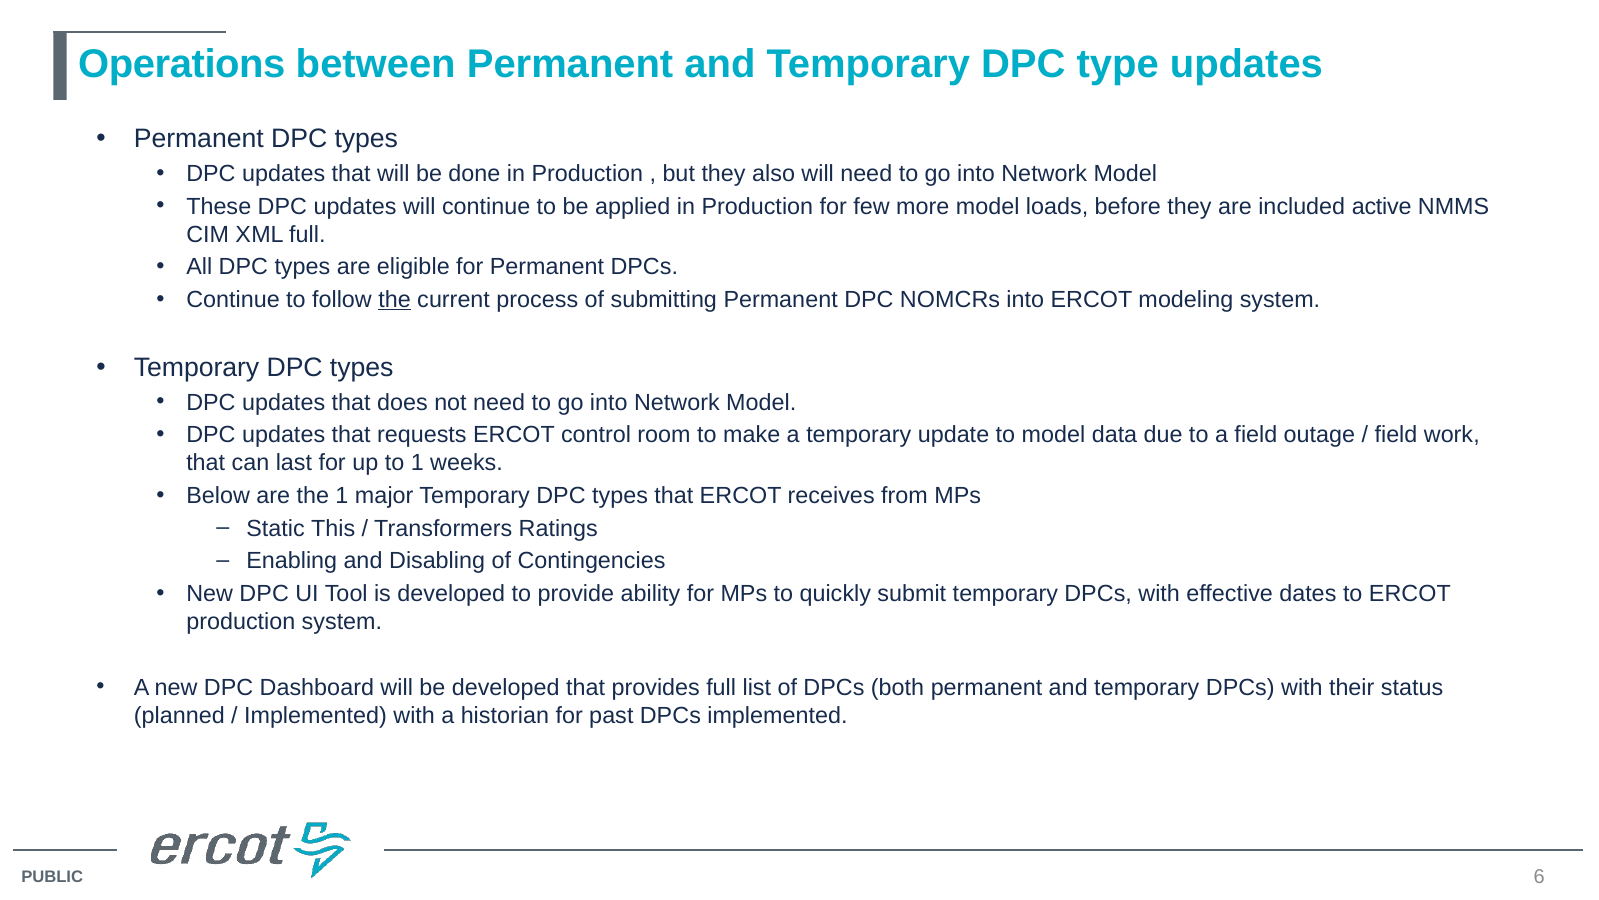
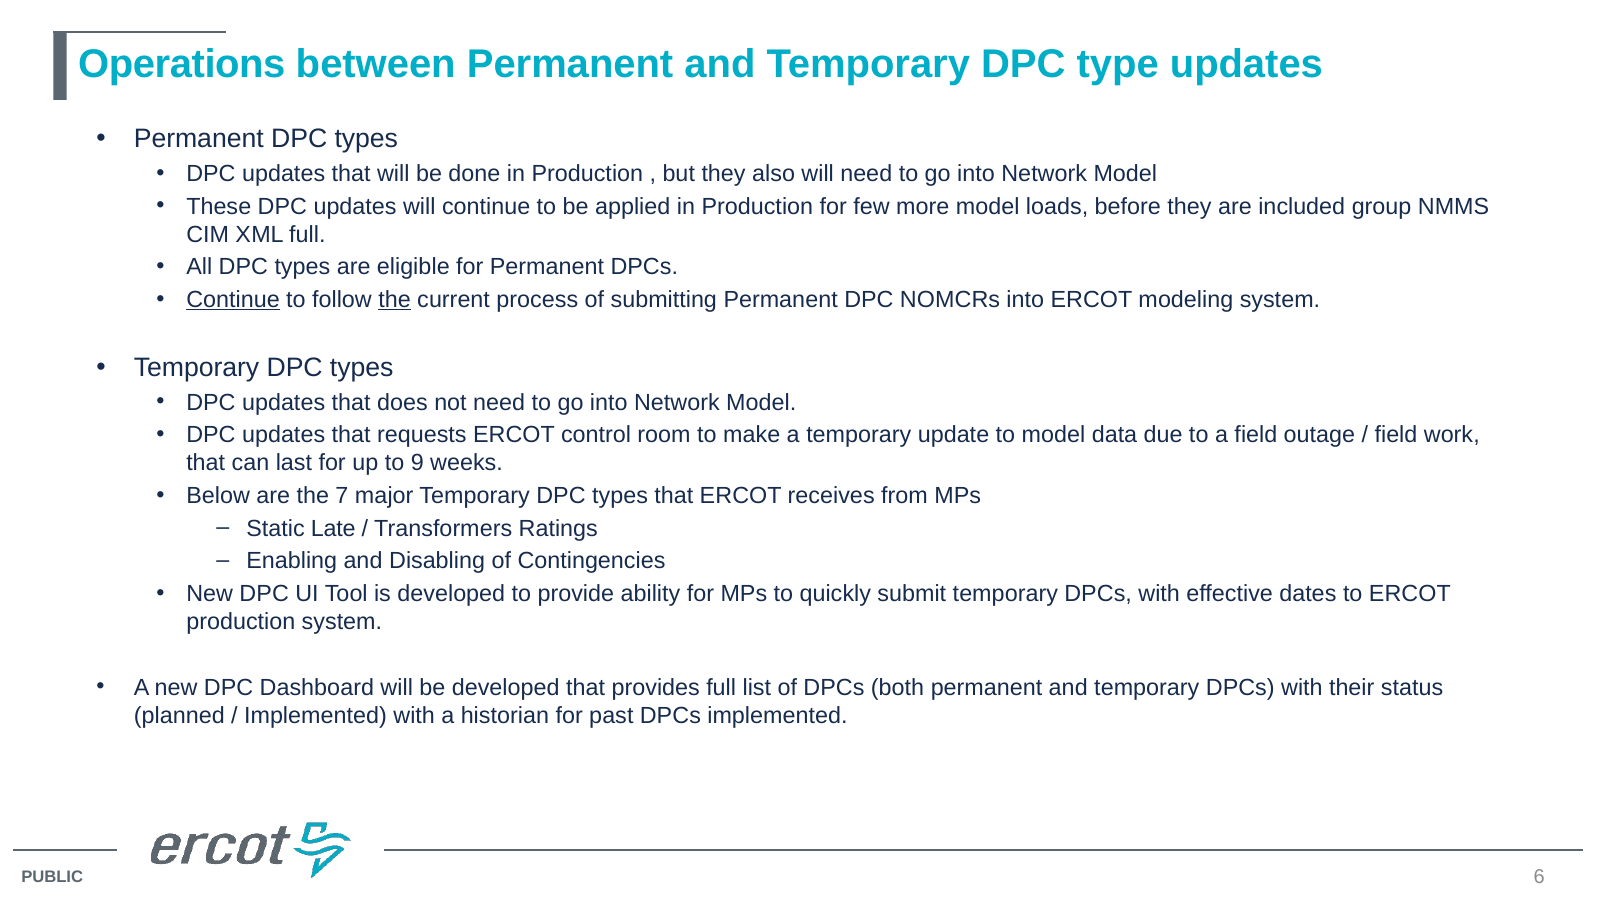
active: active -> group (1382, 206)
Continue underline: none -> present (233, 300)
to 1: 1 -> 9 (417, 463)
the 1: 1 -> 7 (342, 496)
This: This -> Late (333, 528)
